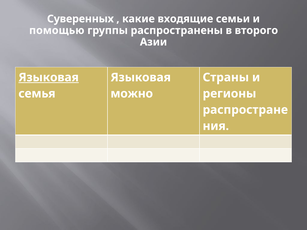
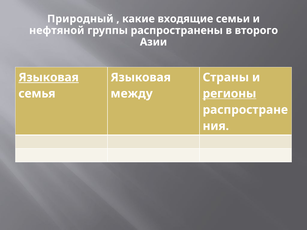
Суверенных: Суверенных -> Природный (80, 19)
помощью: помощью -> нефтяной (57, 30)
можно: можно -> между (132, 94)
регионы underline: none -> present (229, 94)
